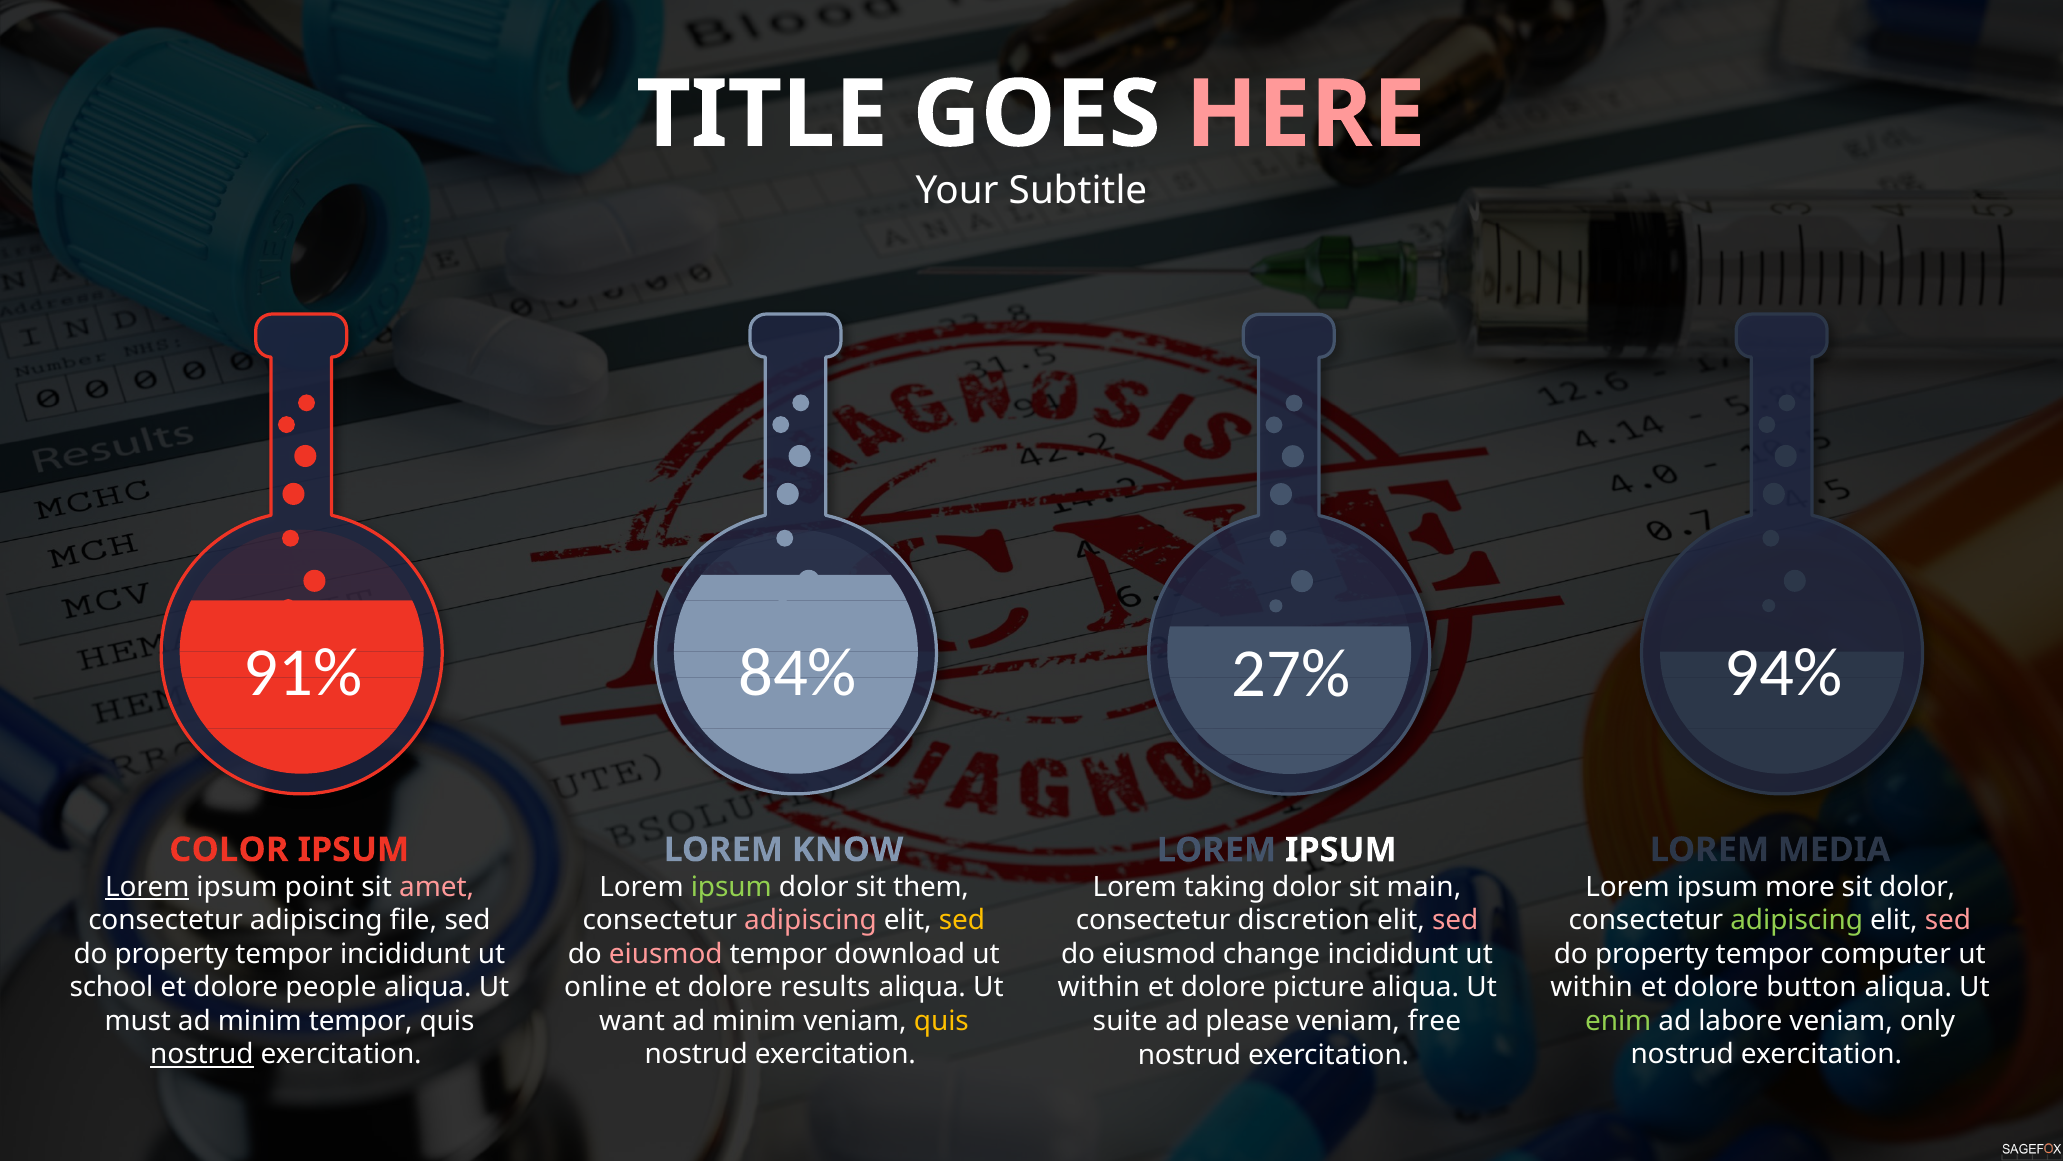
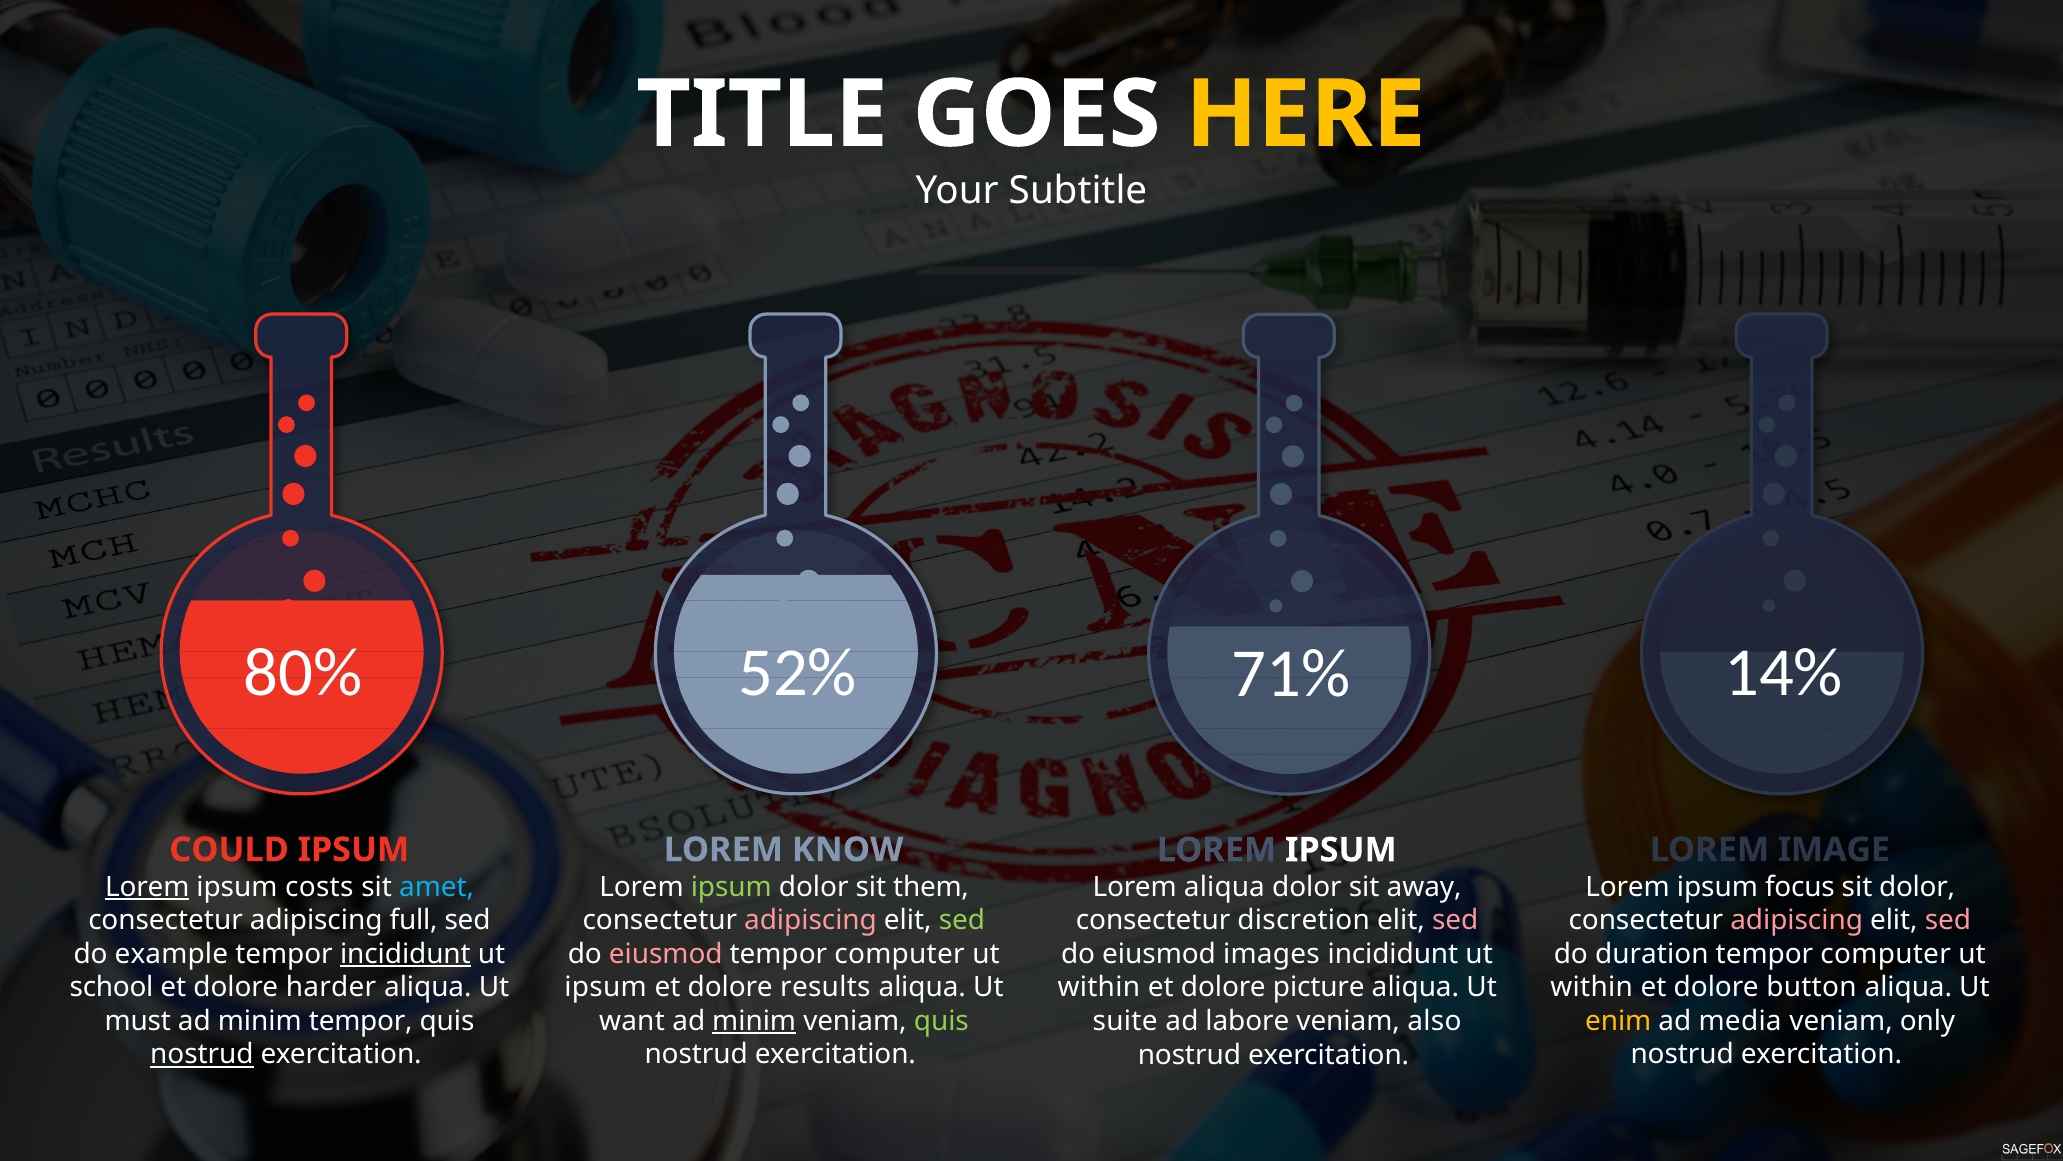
HERE colour: pink -> yellow (1305, 115)
91%: 91% -> 80% (303, 673)
84%: 84% -> 52% (798, 673)
94%: 94% -> 14% (1784, 673)
27%: 27% -> 71% (1291, 673)
COLOR: COLOR -> COULD (229, 849)
MEDIA: MEDIA -> IMAGE (1834, 849)
point: point -> costs (319, 886)
amet colour: pink -> light blue (437, 886)
more: more -> focus (1800, 886)
Lorem taking: taking -> aliqua (1224, 887)
main: main -> away (1424, 887)
file: file -> full (414, 920)
sed colour: yellow -> light green (962, 920)
adipiscing colour: light green -> pink (1797, 920)
property: property -> example (171, 953)
incididunt underline: none -> present (405, 953)
download: download -> computer (900, 953)
property: property -> duration (1652, 953)
change: change -> images (1271, 954)
people: people -> harder (331, 987)
online: online -> ipsum (606, 987)
minim underline: none -> present (754, 1021)
quis colour: yellow -> light green (941, 1021)
enim colour: light green -> yellow (1618, 1021)
labore: labore -> media (1740, 1021)
please: please -> labore (1247, 1021)
free: free -> also (1434, 1021)
